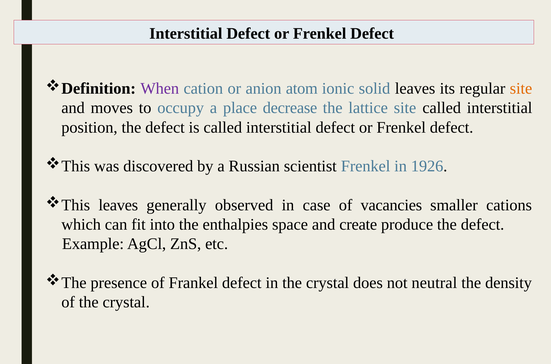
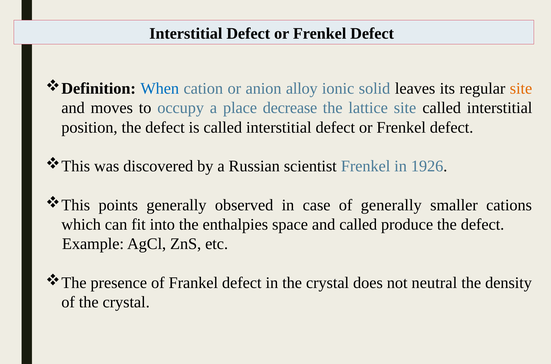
When colour: purple -> blue (160, 88)
atom: atom -> alloy (302, 88)
leaves: leaves -> points (118, 205)
of vacancies: vacancies -> generally (391, 205)
and create: create -> called (358, 224)
